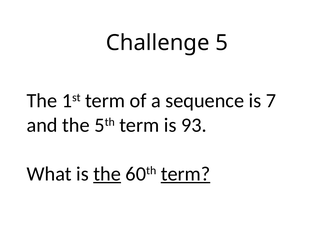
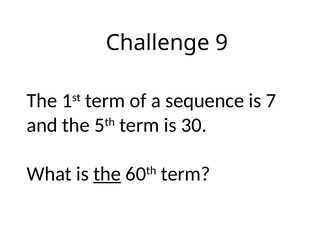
5: 5 -> 9 (222, 43)
93: 93 -> 30 (194, 125)
term underline: present -> none (186, 174)
